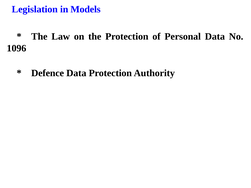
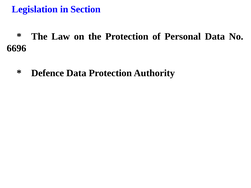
Models: Models -> Section (86, 9)
1096: 1096 -> 6696 (16, 48)
